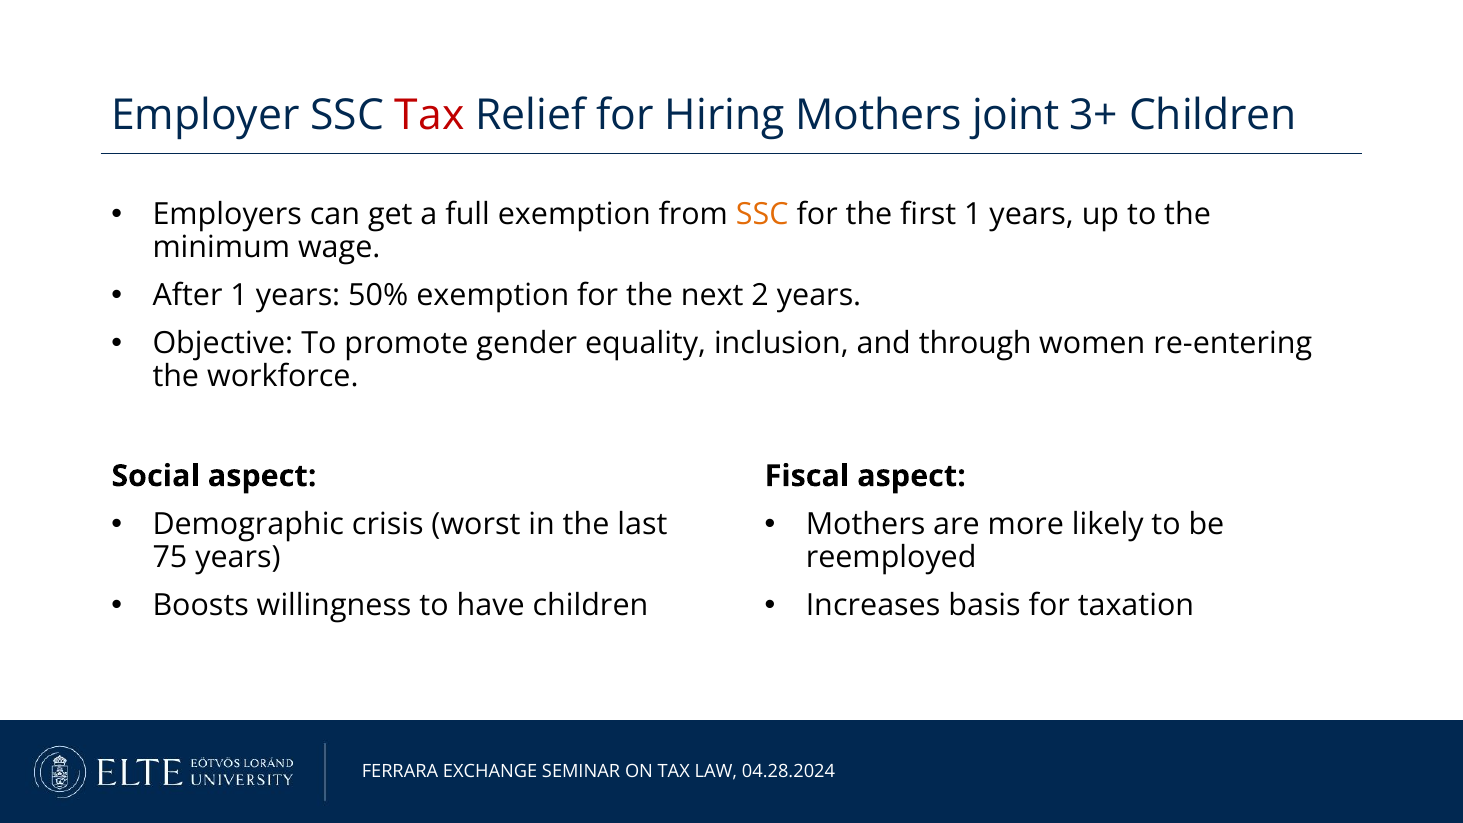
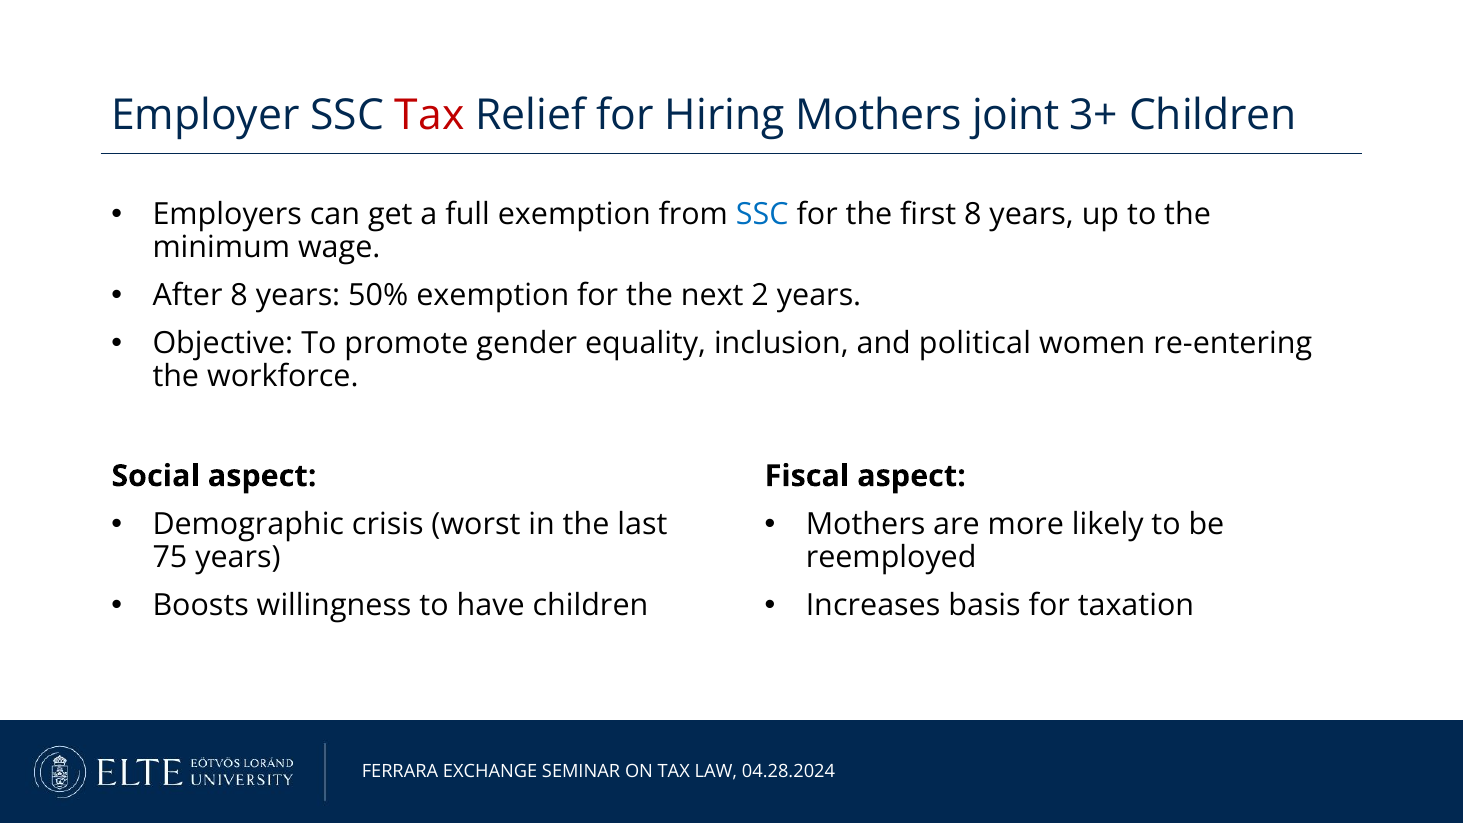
SSC colour: orange -> blue (762, 215)
first 1: 1 -> 8 (973, 215)
After 1: 1 -> 8 (239, 296)
through: through -> political (975, 344)
